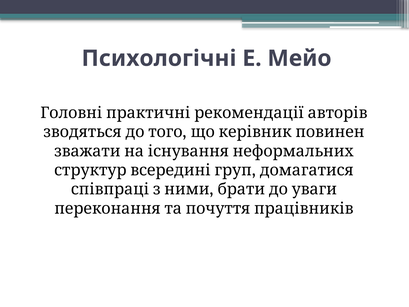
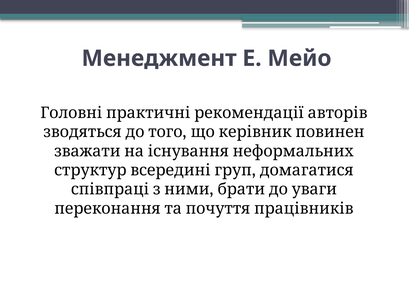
Психологічні: Психологічні -> Менеджмент (159, 58)
